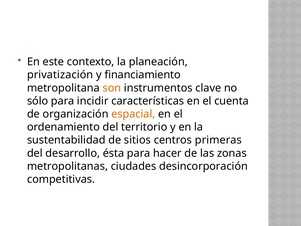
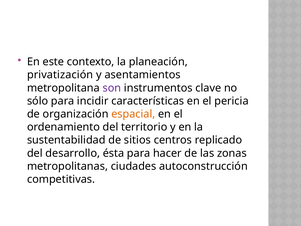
financiamiento: financiamiento -> asentamientos (143, 75)
son colour: orange -> purple (112, 88)
cuenta: cuenta -> pericia (231, 101)
primeras: primeras -> replicado (218, 140)
desincorporación: desincorporación -> autoconstrucción (203, 166)
